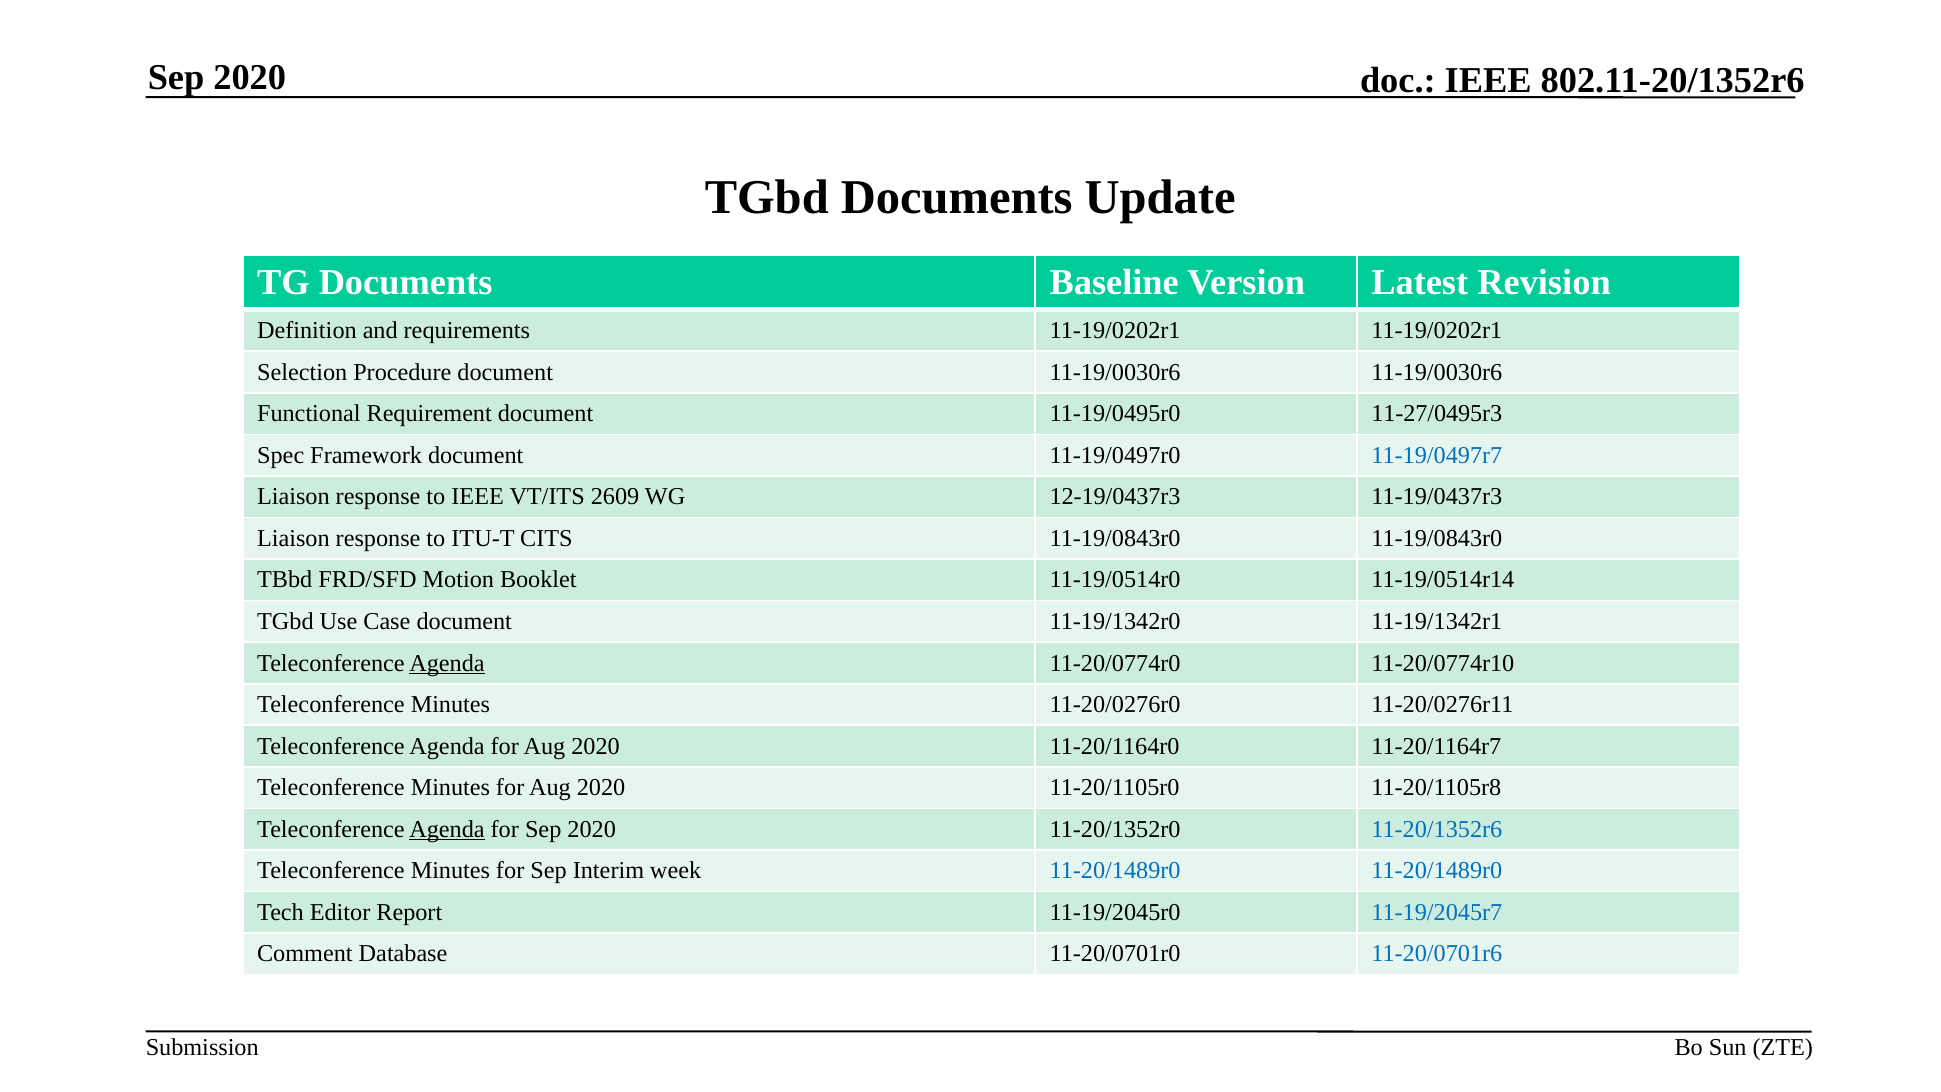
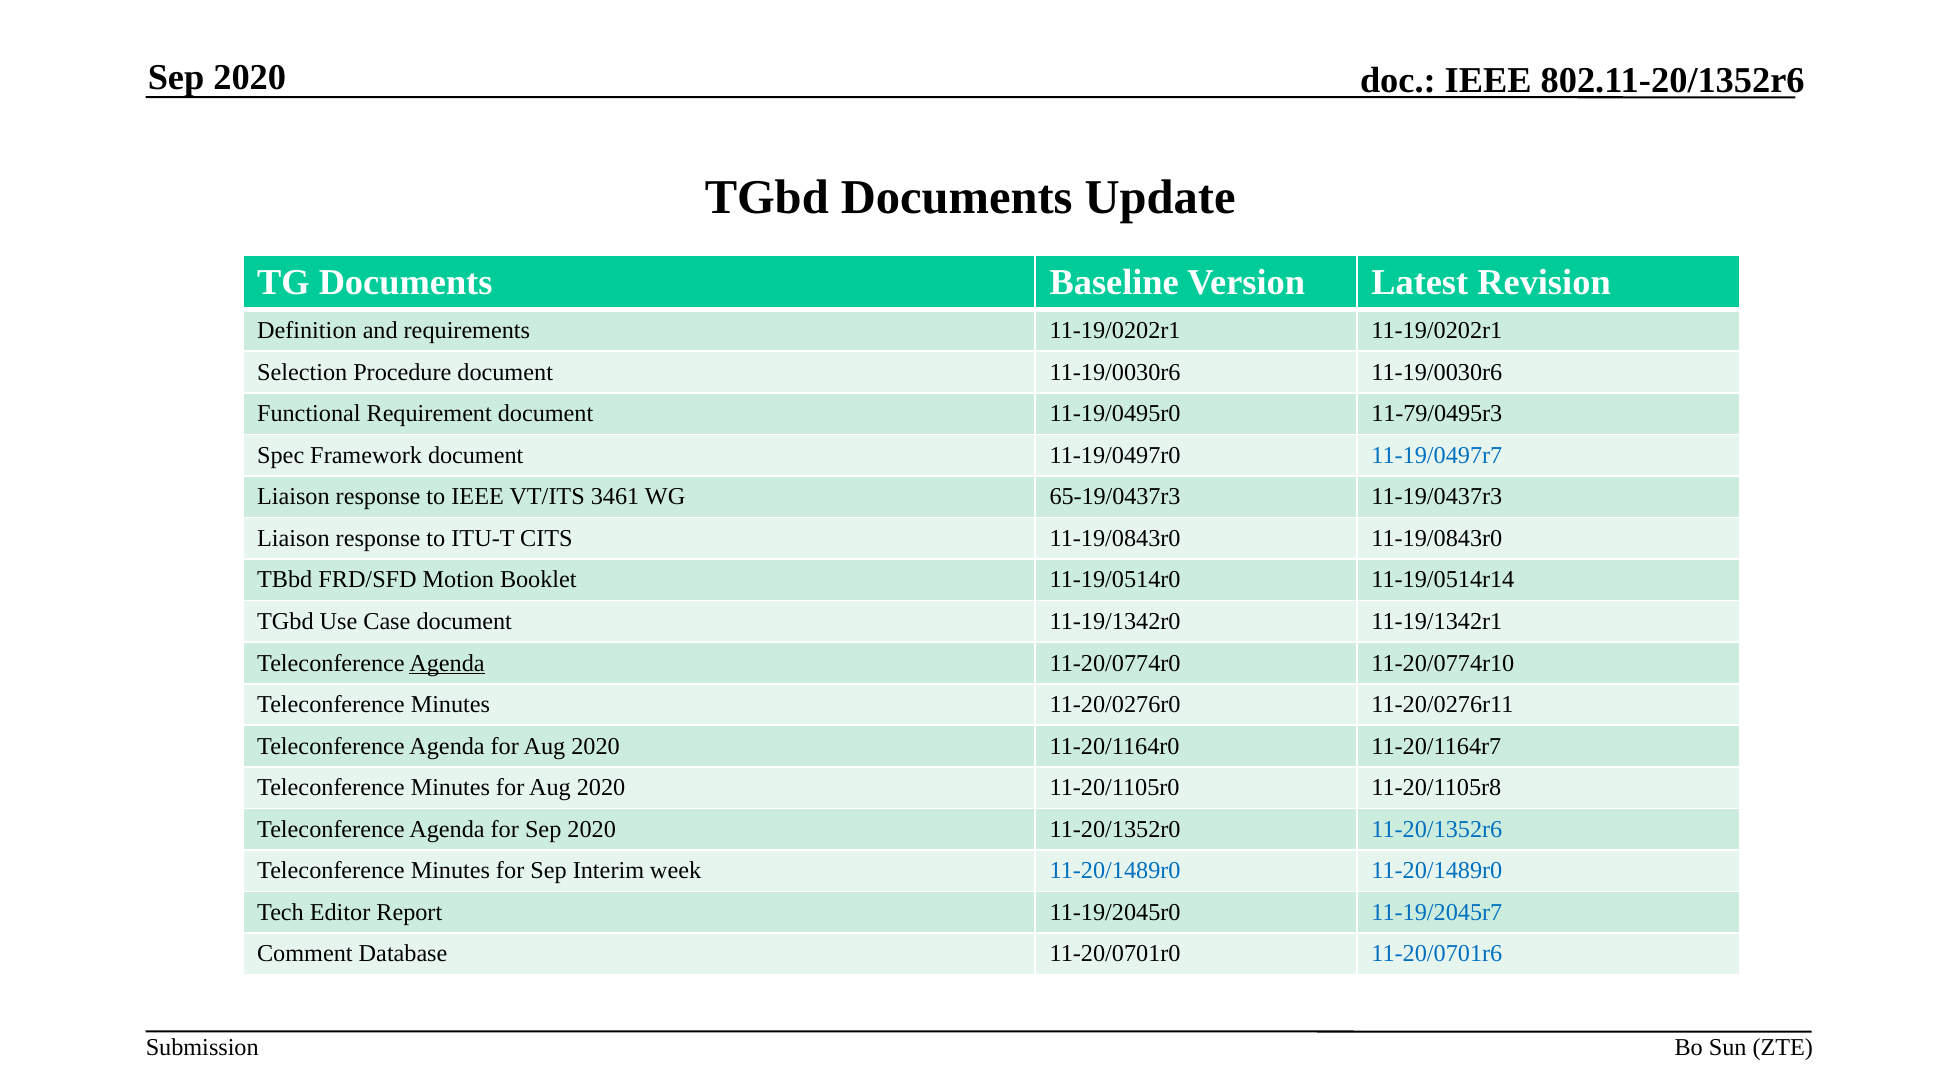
11-27/0495r3: 11-27/0495r3 -> 11-79/0495r3 (1437, 414)
2609: 2609 -> 3461 (615, 497)
12-19/0437r3: 12-19/0437r3 -> 65-19/0437r3 (1115, 497)
Agenda underline: present -> none (447, 829)
